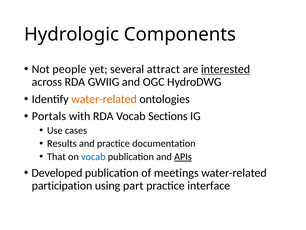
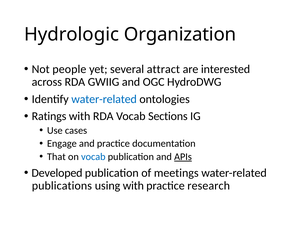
Components: Components -> Organization (180, 34)
interested underline: present -> none (226, 69)
water-related colour: orange -> blue (104, 99)
Portals: Portals -> Ratings (49, 116)
Results: Results -> Engage (62, 143)
participation: participation -> publications (62, 185)
using part: part -> with (133, 185)
interface: interface -> research (209, 185)
